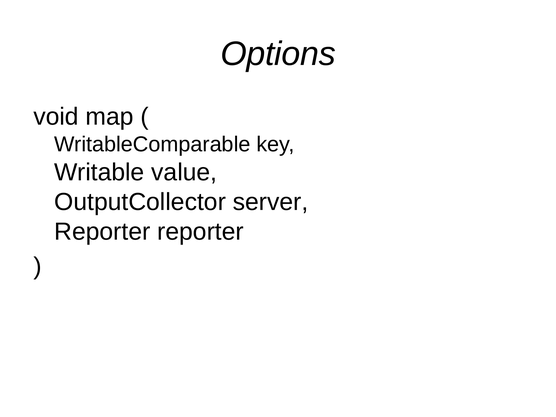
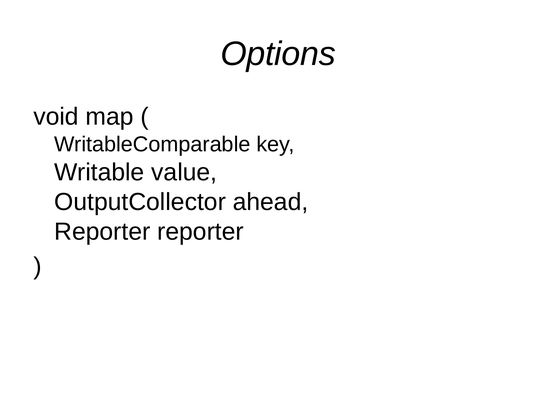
server: server -> ahead (271, 202)
